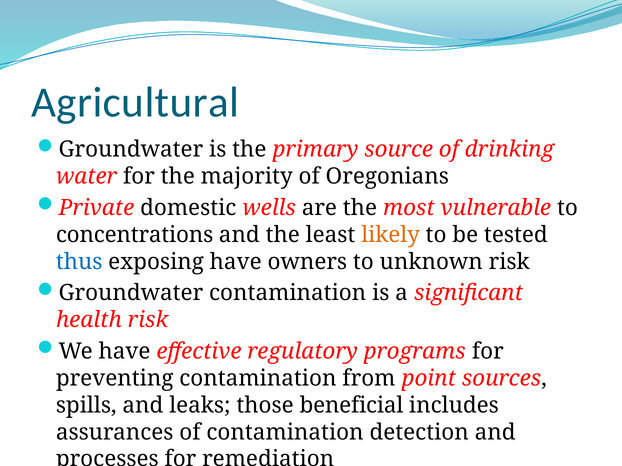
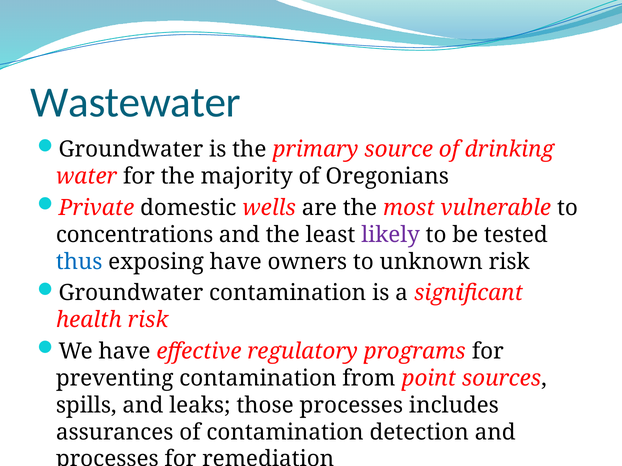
Agricultural: Agricultural -> Wastewater (136, 103)
likely colour: orange -> purple (391, 235)
those beneficial: beneficial -> processes (351, 406)
